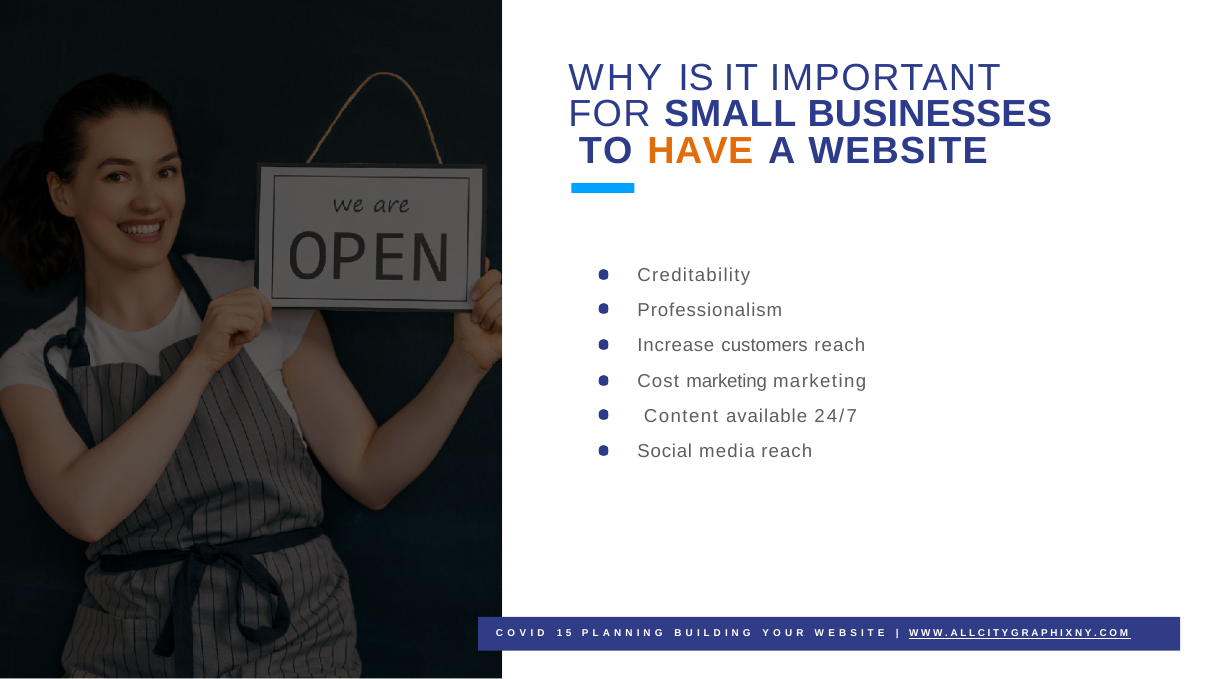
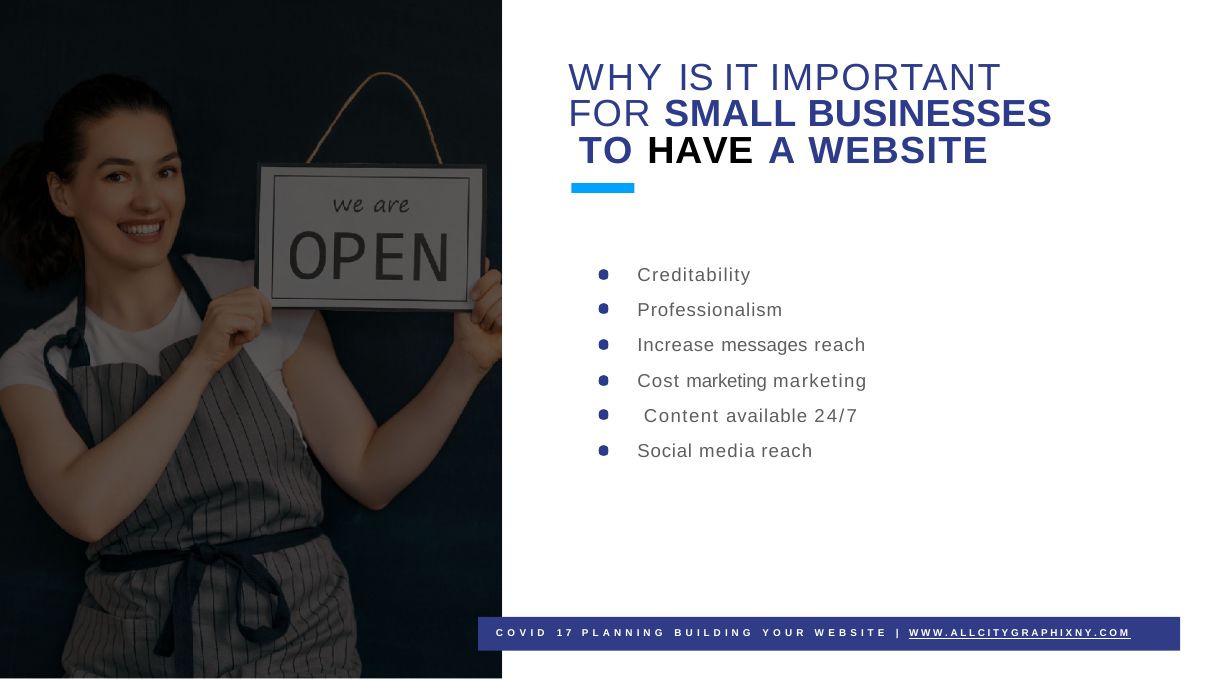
HAVE colour: orange -> black (700, 151)
customers: customers -> messages (764, 346)
5: 5 -> 7 (569, 634)
